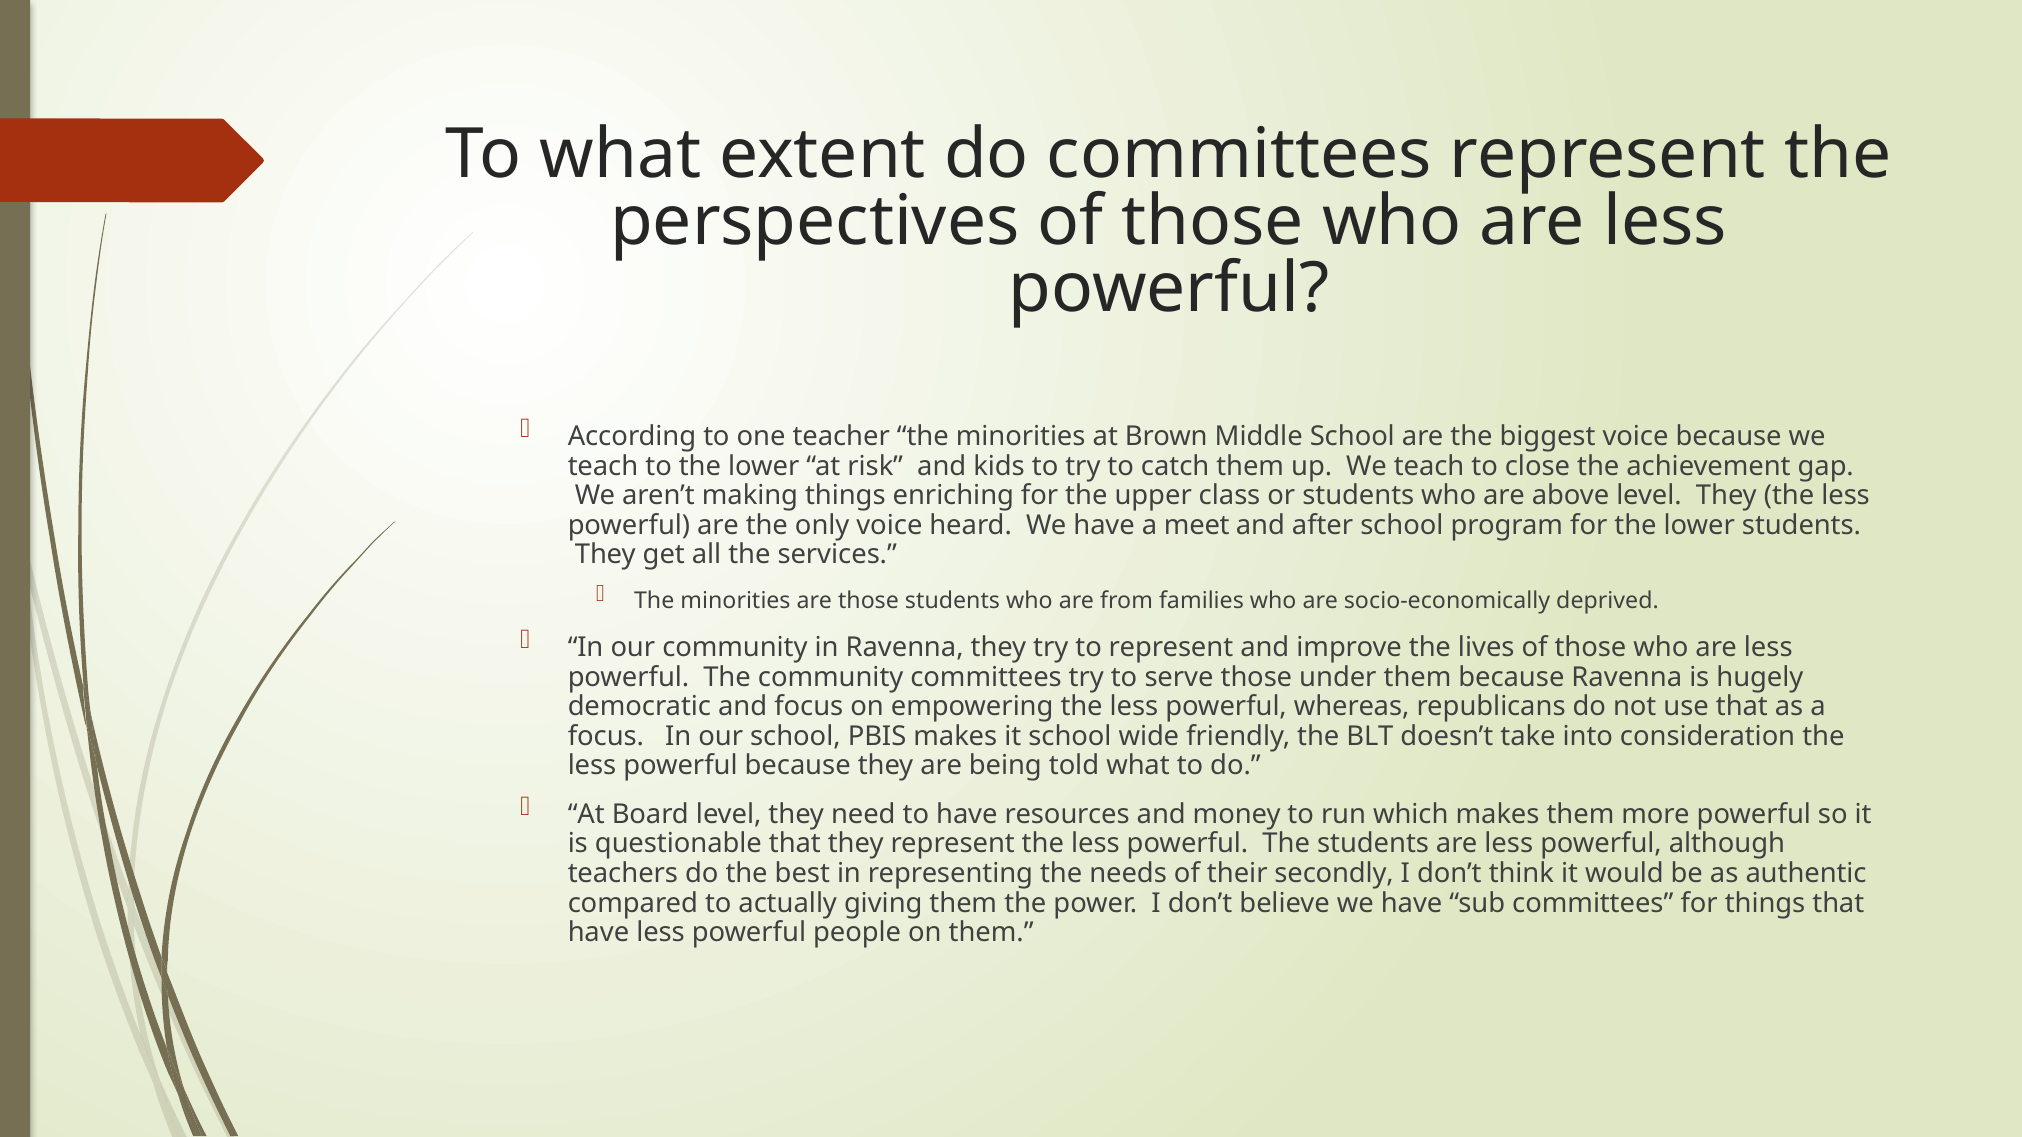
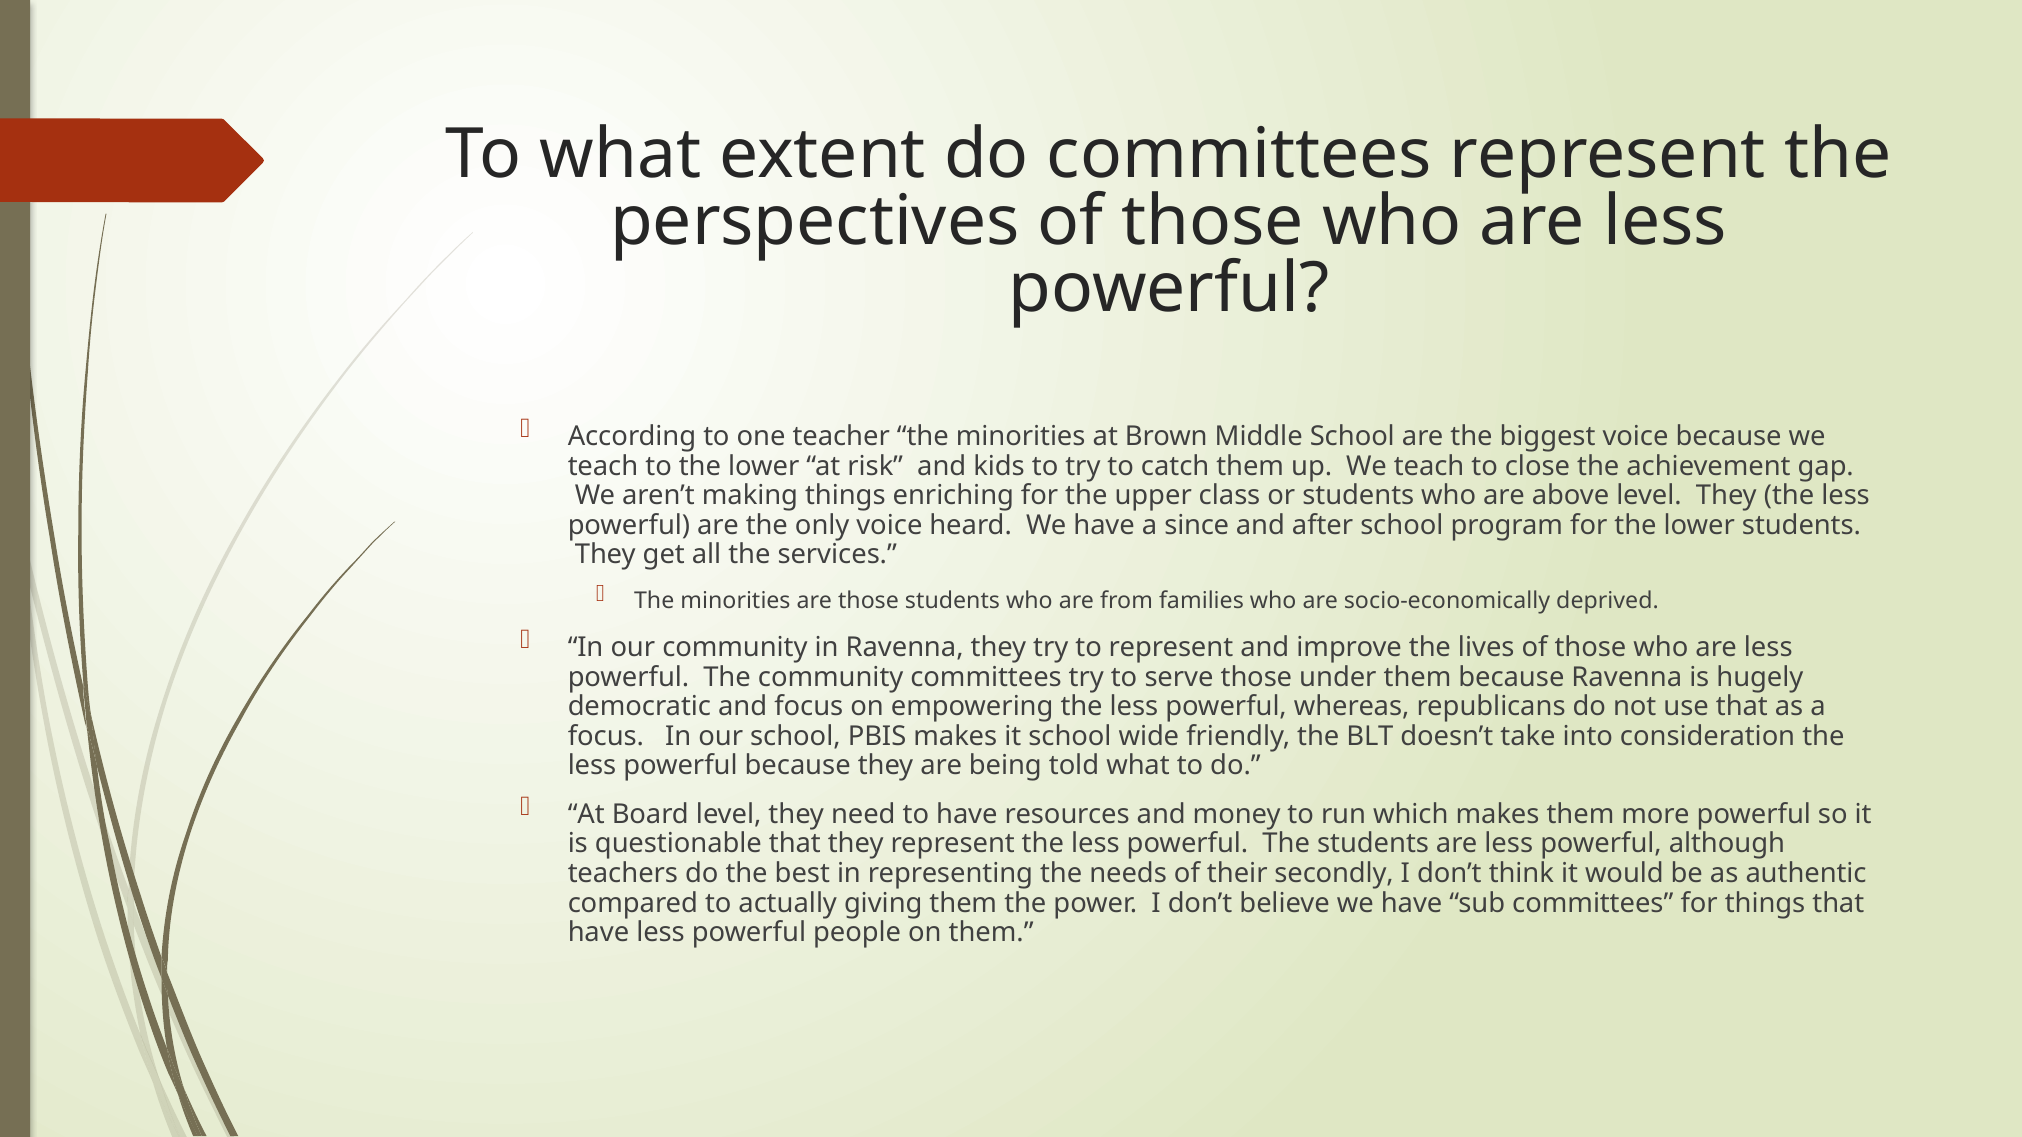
meet: meet -> since (1197, 525)
